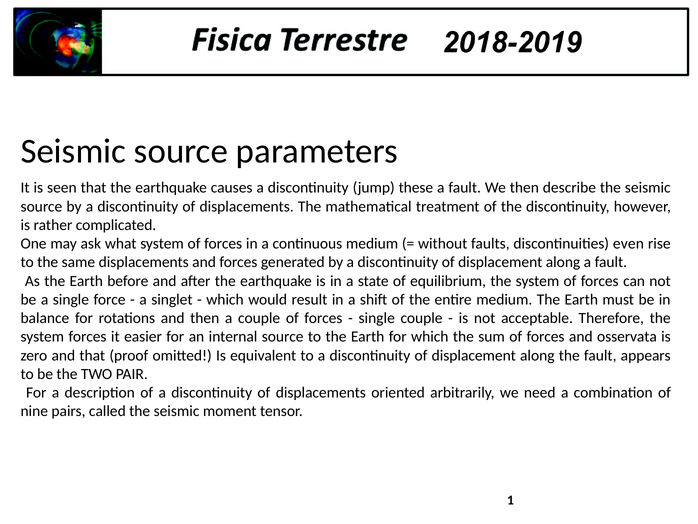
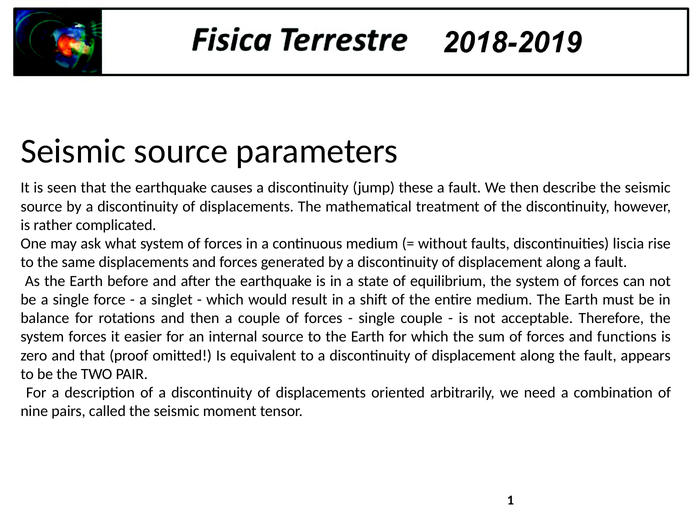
even: even -> liscia (628, 243)
osservata: osservata -> functions (627, 336)
